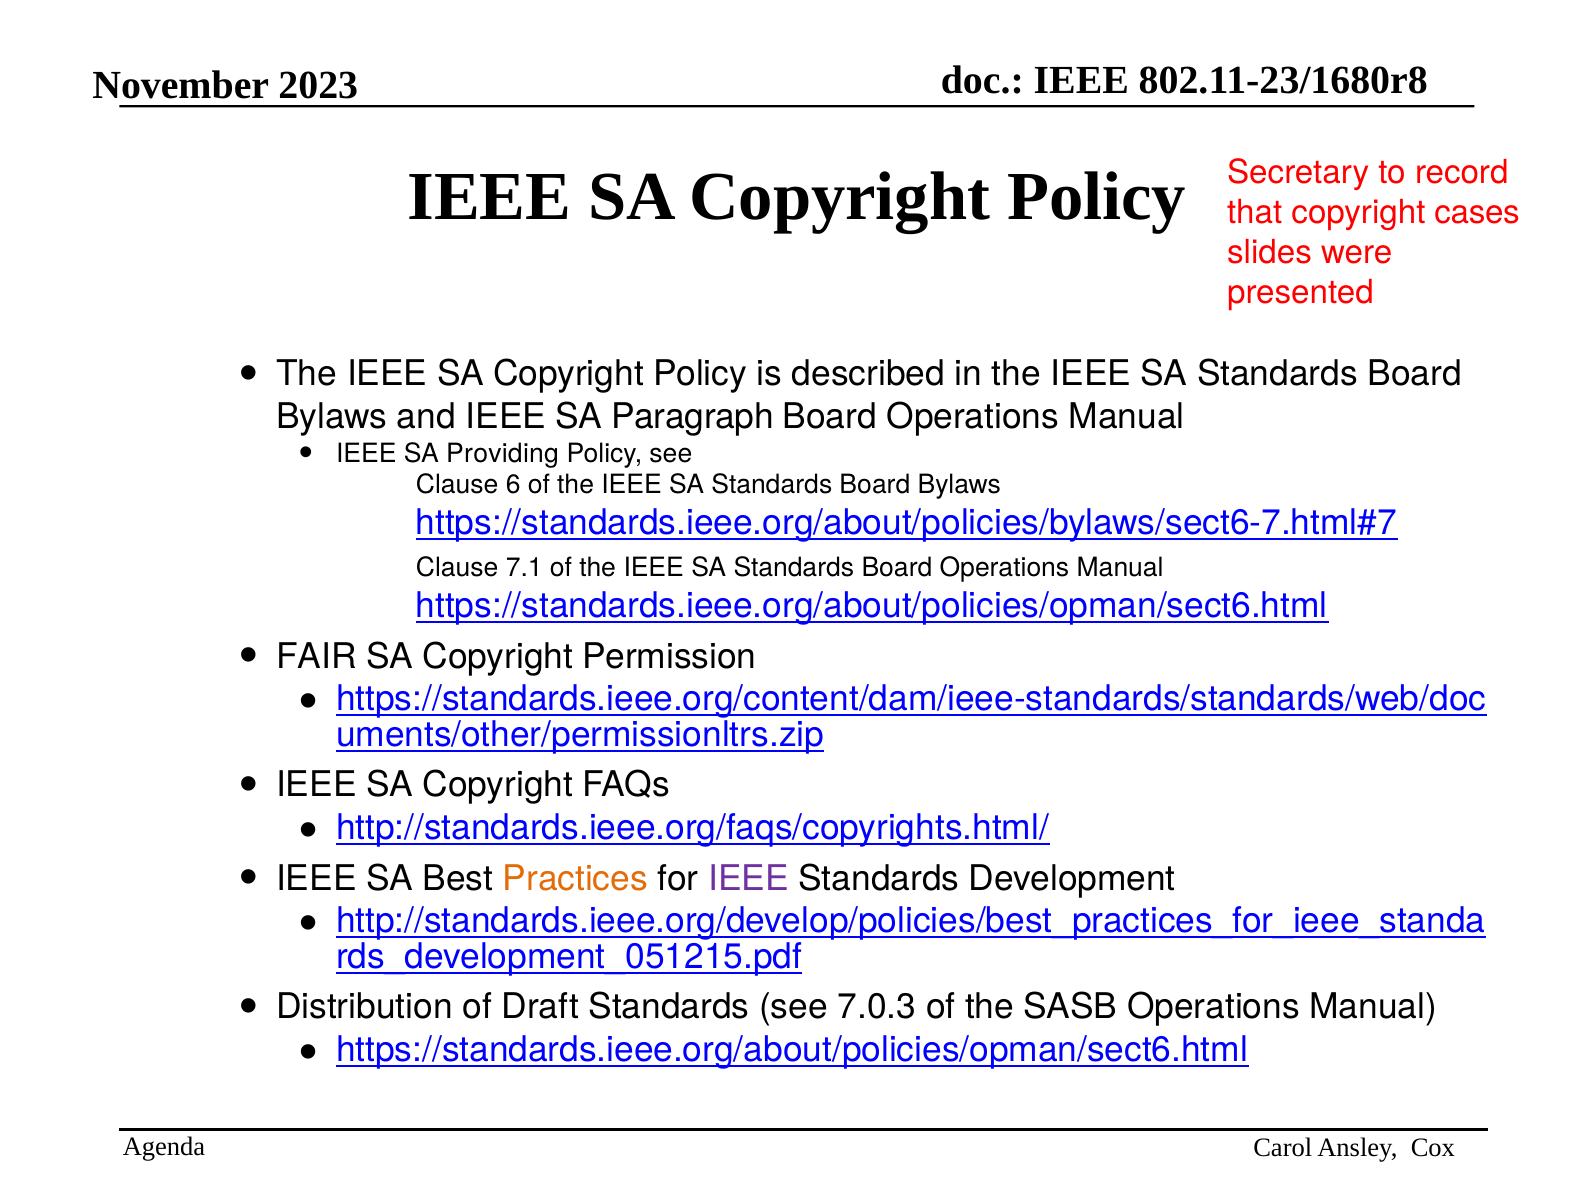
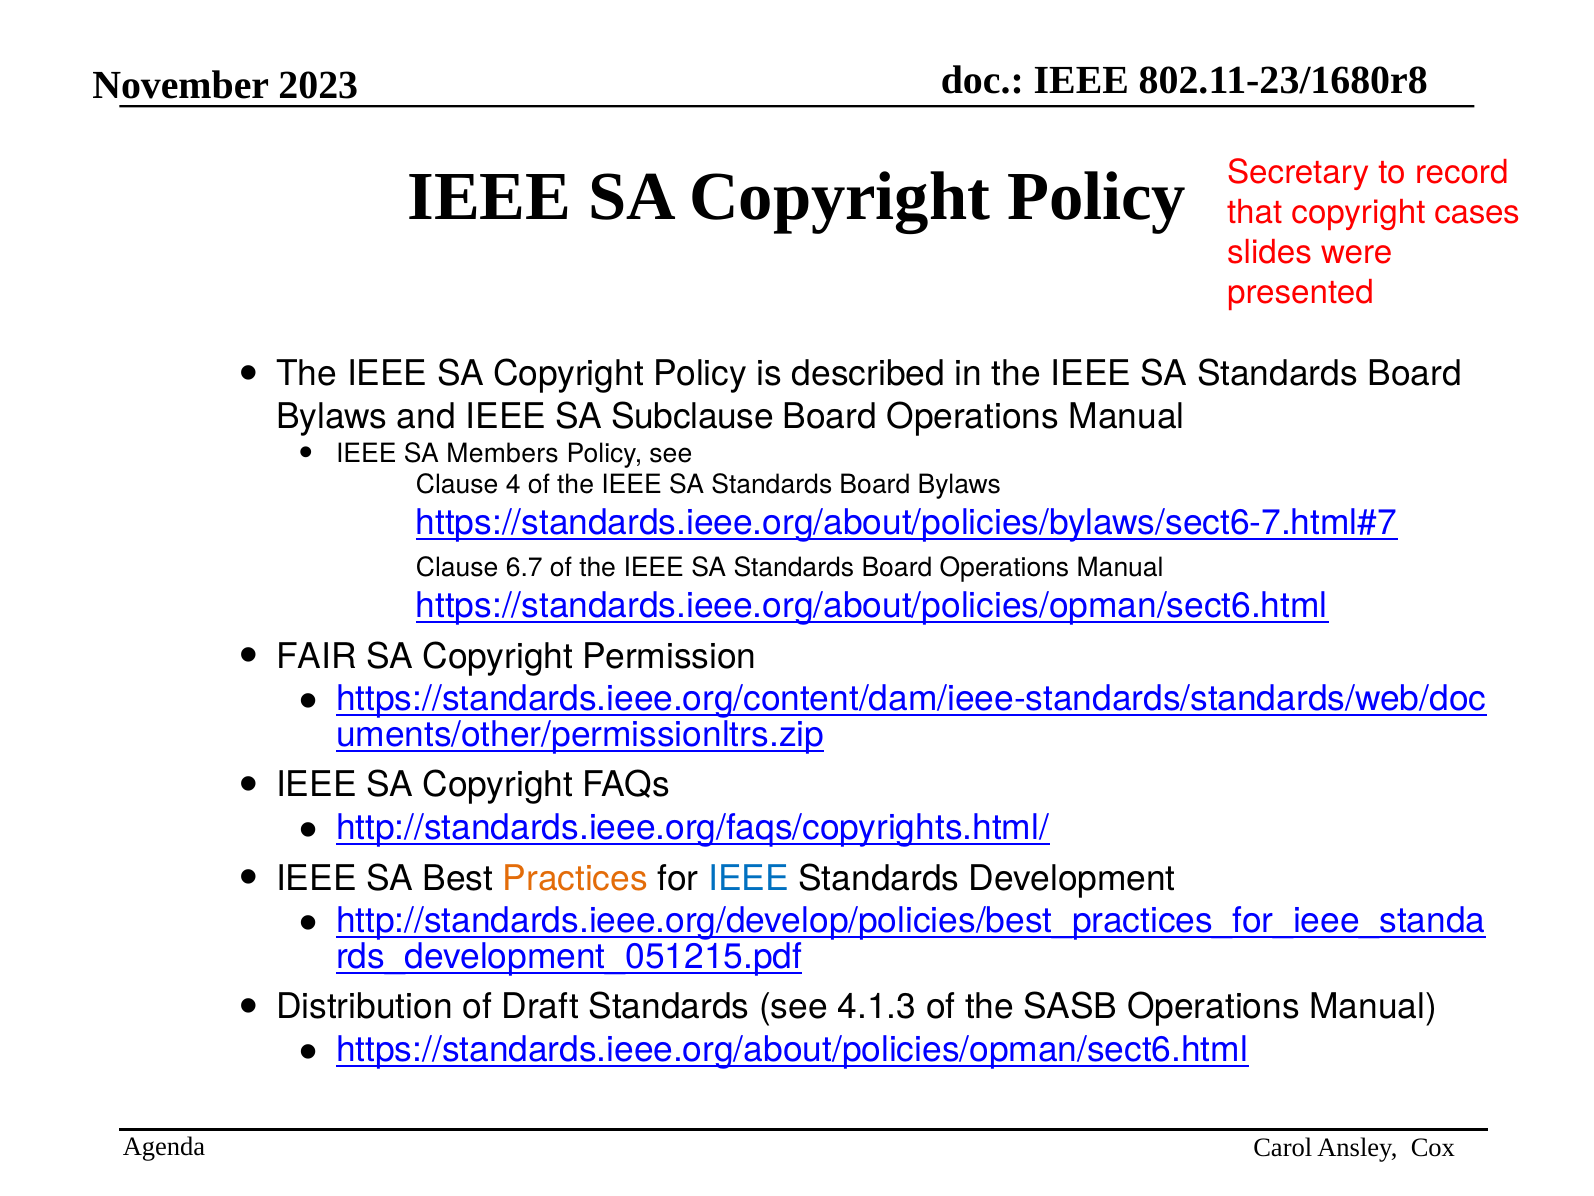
Paragraph: Paragraph -> Subclause (693, 417)
Providing: Providing -> Members (503, 453)
6: 6 -> 4 (513, 485)
7.1: 7.1 -> 6.7 (524, 568)
IEEE colour: purple -> blue (749, 878)
7.0.3: 7.0.3 -> 4.1.3 (877, 1007)
